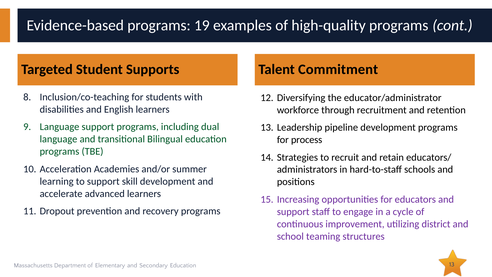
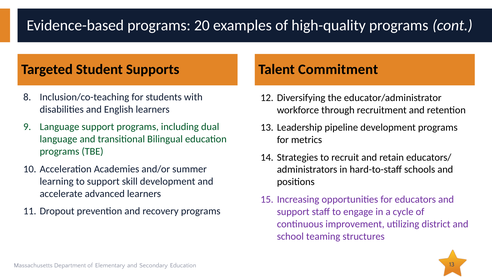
19: 19 -> 20 (202, 25)
process: process -> metrics (307, 140)
